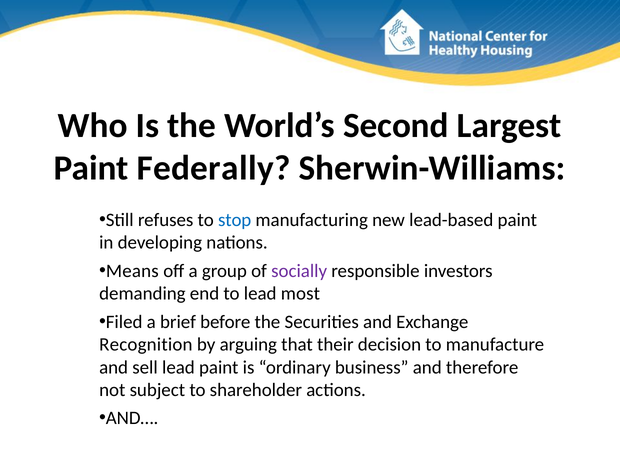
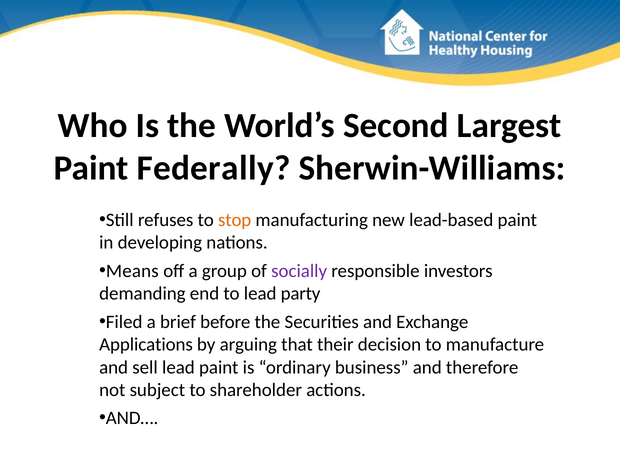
stop colour: blue -> orange (235, 220)
most: most -> party (301, 294)
Recognition: Recognition -> Applications (146, 345)
